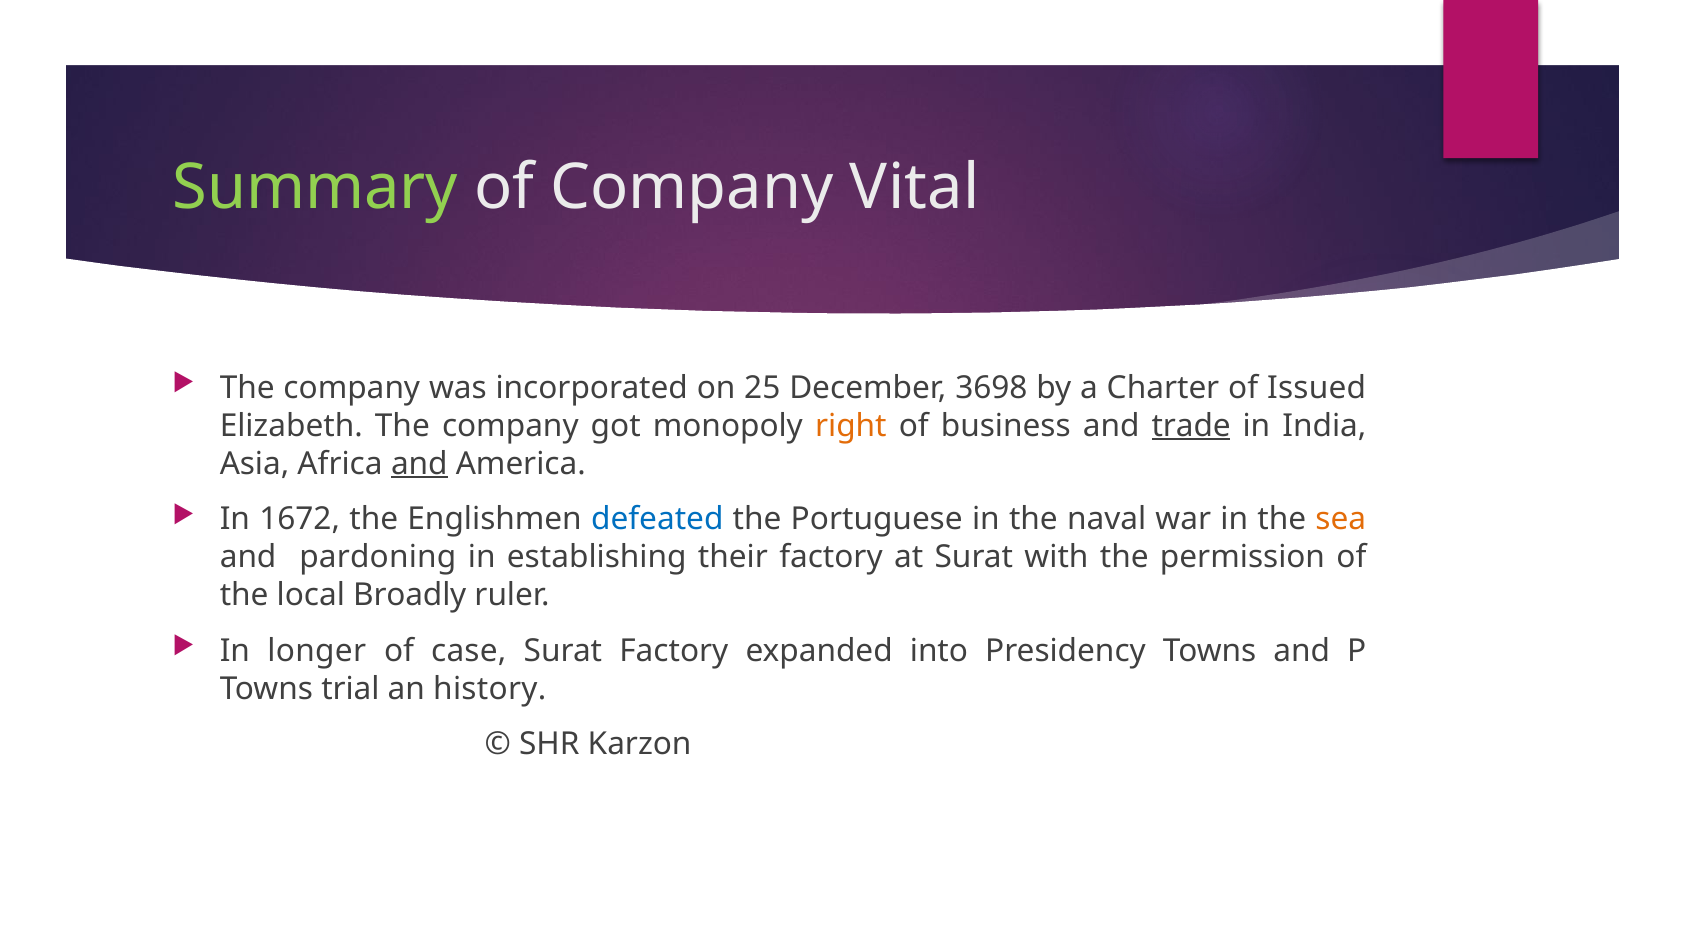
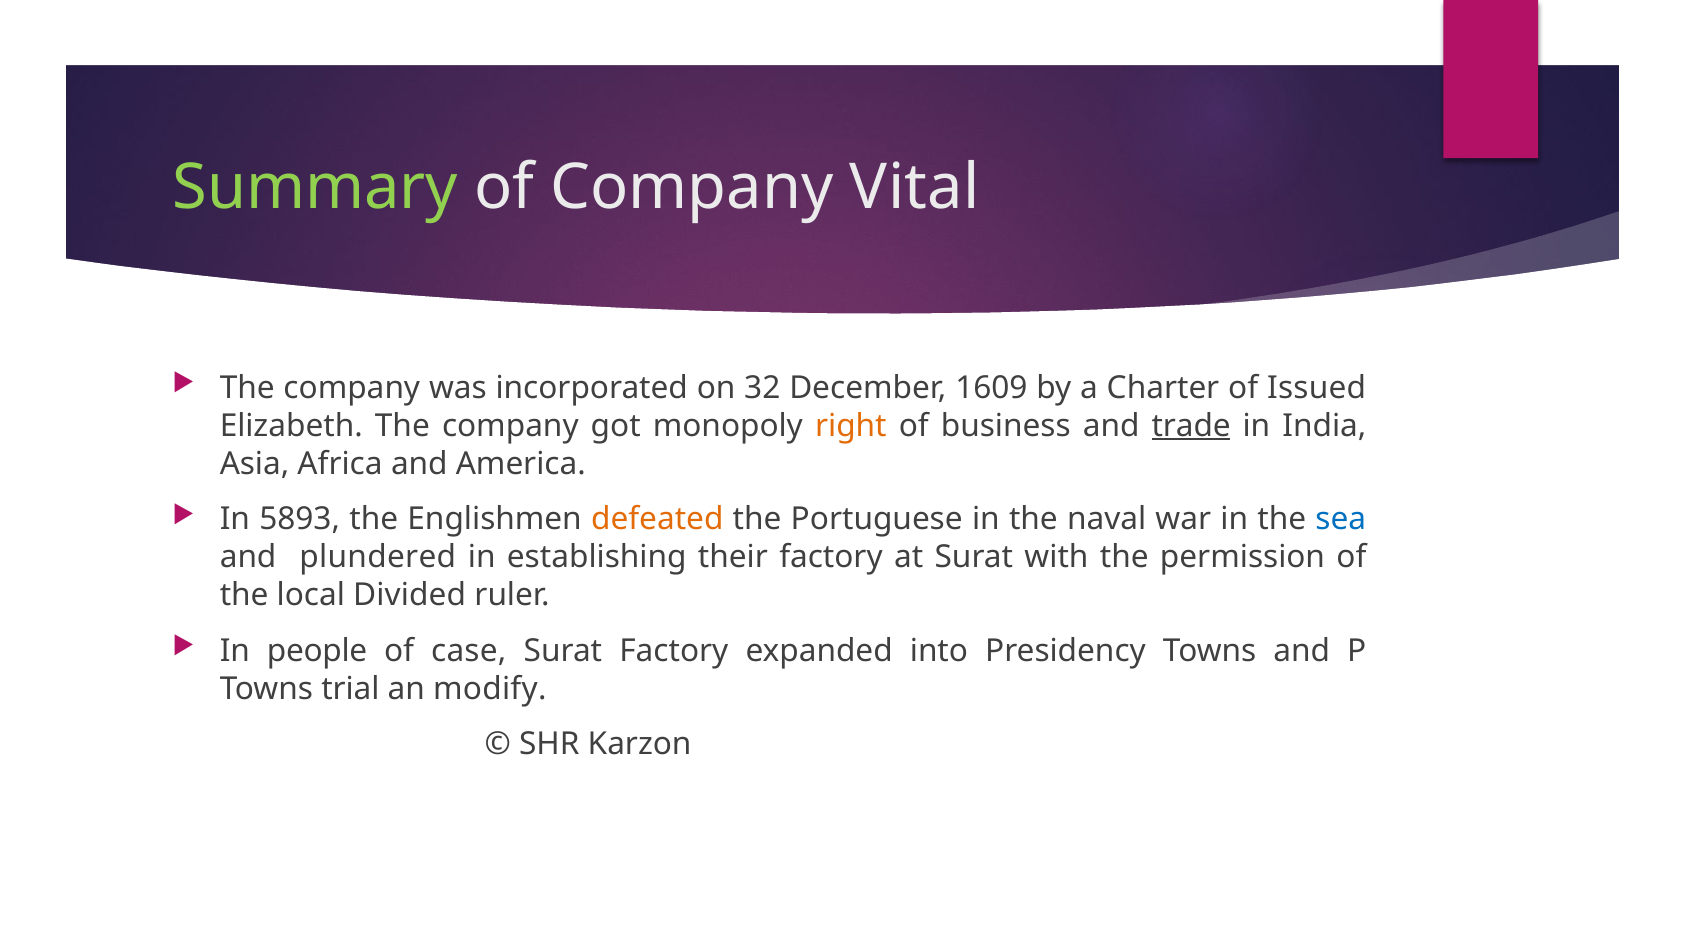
25: 25 -> 32 (762, 388)
3698: 3698 -> 1609 (991, 388)
and underline: present -> none (419, 463)
1672: 1672 -> 5893 (300, 519)
defeated colour: blue -> orange (657, 519)
sea colour: orange -> blue (1341, 519)
pardoning: pardoning -> plundered (378, 557)
Broadly: Broadly -> Divided (410, 595)
longer: longer -> people (317, 650)
history: history -> modify (490, 688)
